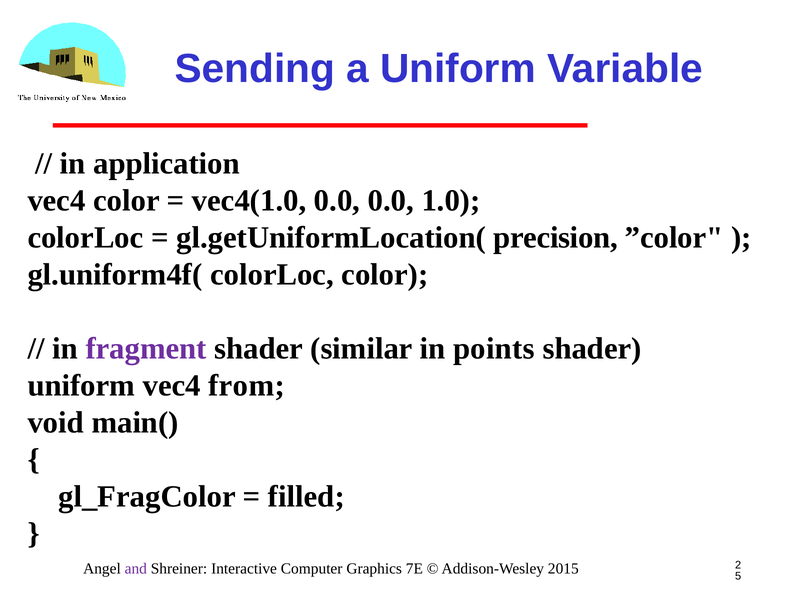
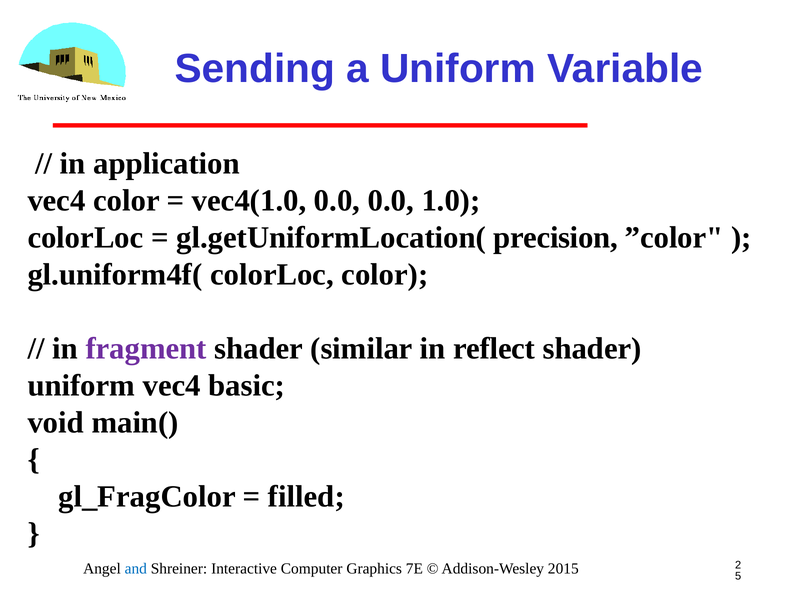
points: points -> reflect (494, 349)
from: from -> basic (247, 386)
and colour: purple -> blue (136, 569)
